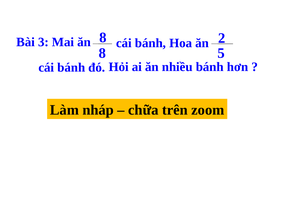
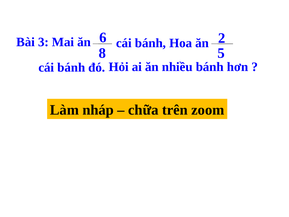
ăn 8: 8 -> 6 (103, 38)
